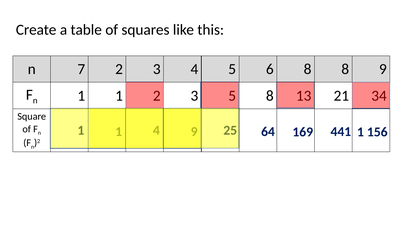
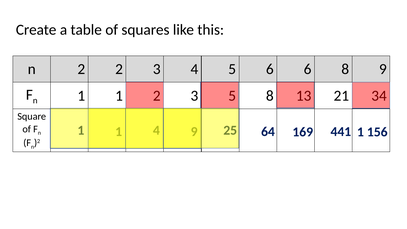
n 7: 7 -> 2 (81, 69)
6 8: 8 -> 6 (308, 69)
